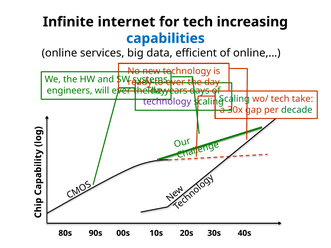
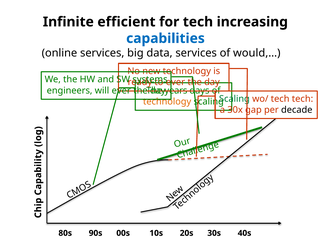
internet: internet -> efficient (126, 22)
data efficient: efficient -> services (196, 53)
online,…: online,… -> would,… (257, 53)
tech take: take -> tech (303, 99)
technology colour: purple -> orange (167, 102)
decade colour: green -> black (297, 110)
